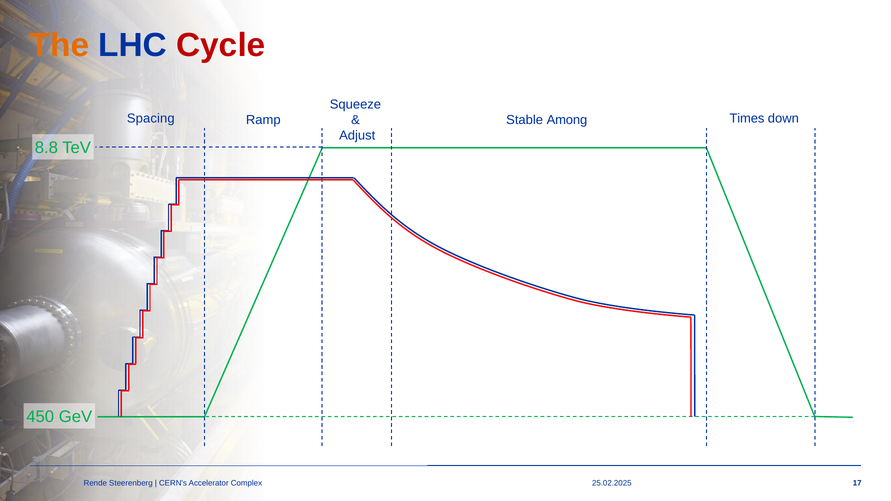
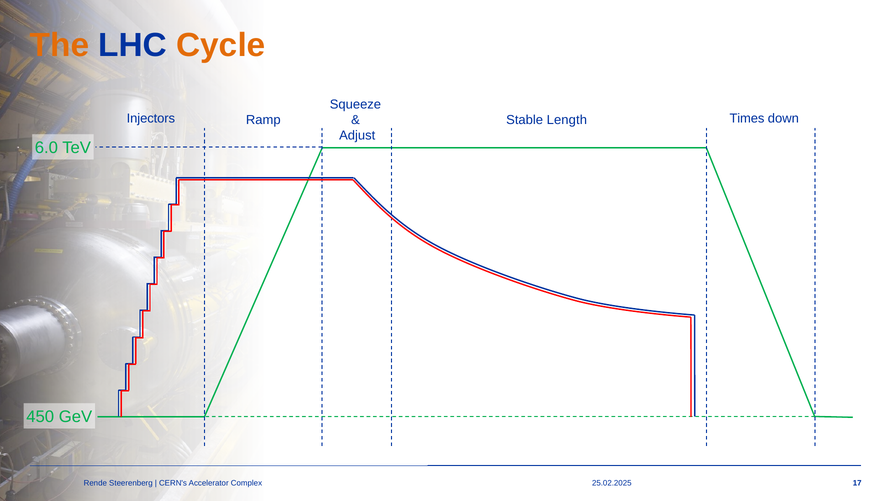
Cycle colour: red -> orange (221, 45)
Spacing: Spacing -> Injectors (151, 118)
Among: Among -> Length (567, 120)
8.8: 8.8 -> 6.0 (46, 148)
